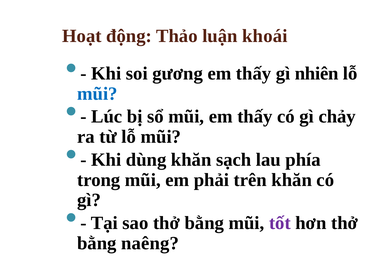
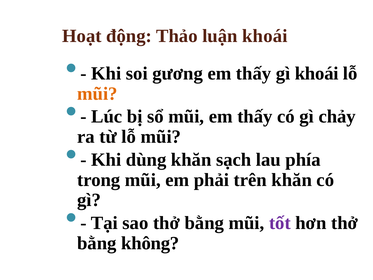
gì nhiên: nhiên -> khoái (317, 73)
mũi colour: blue -> orange (97, 94)
naêng: naêng -> không (150, 243)
